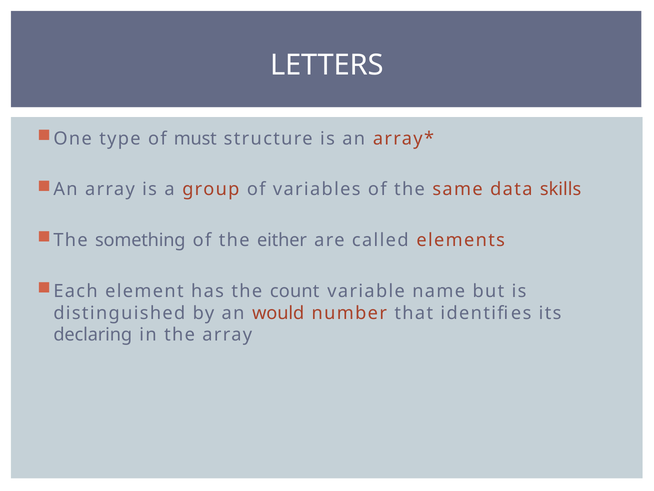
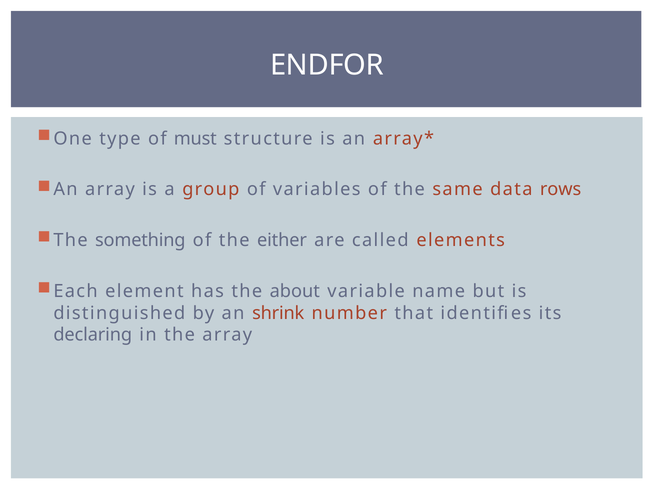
LETTERS: LETTERS -> ENDFOR (327, 65)
skills: skills -> rows (561, 189)
count: count -> about (295, 291)
would: would -> shrink (278, 313)
